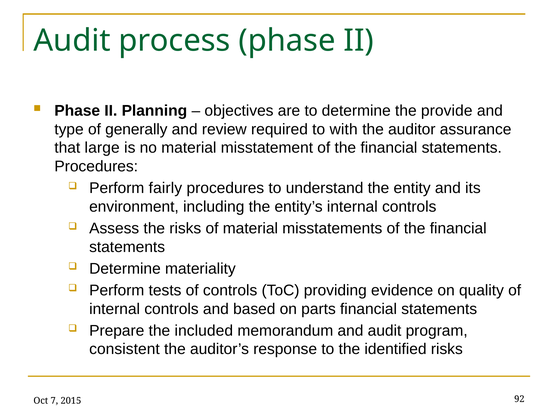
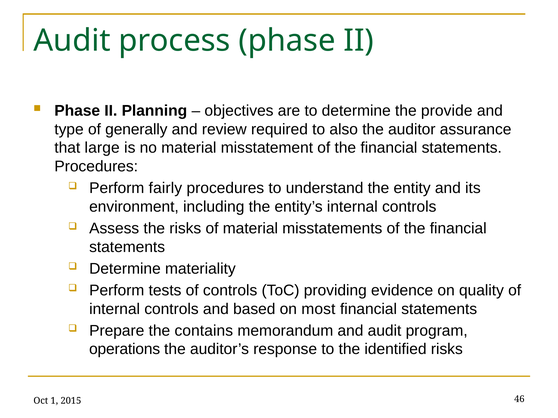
with: with -> also (344, 129)
parts: parts -> most (318, 309)
included: included -> contains (204, 331)
consistent: consistent -> operations (125, 350)
7: 7 -> 1 (54, 401)
92: 92 -> 46 (519, 400)
